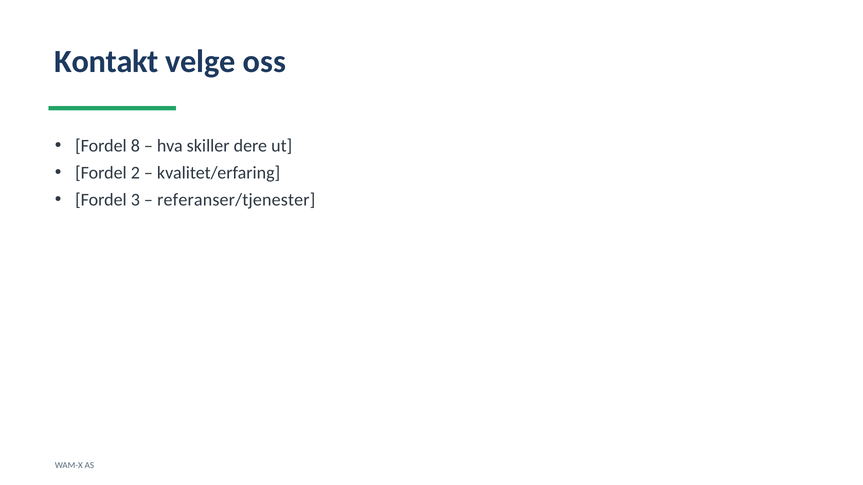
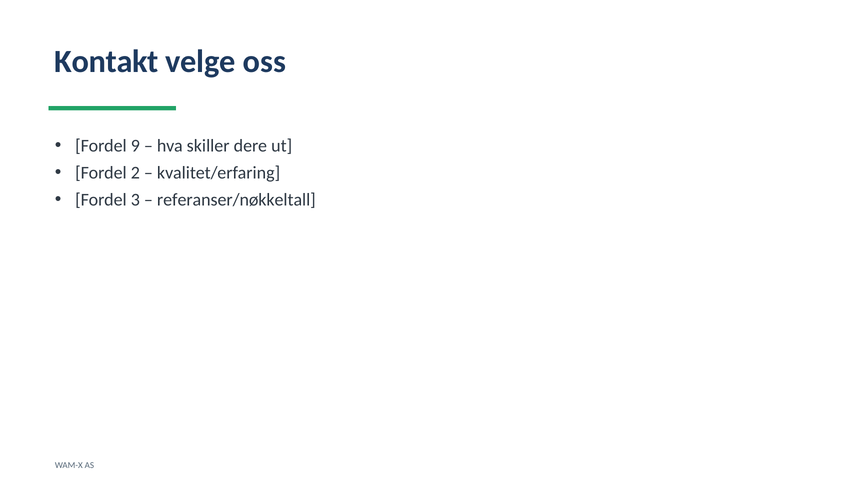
8: 8 -> 9 (135, 146)
referanser/tjenester: referanser/tjenester -> referanser/nøkkeltall (236, 200)
